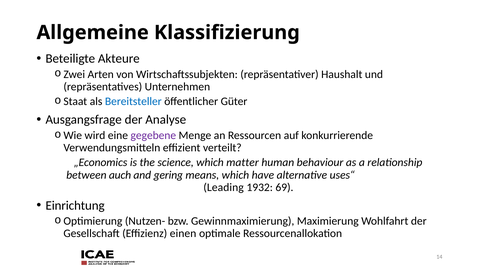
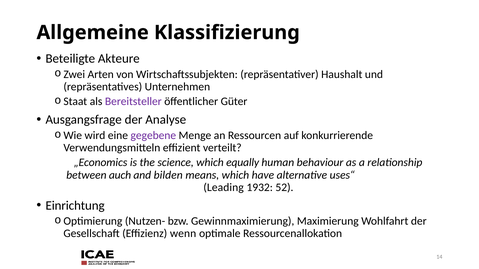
Bereitsteller colour: blue -> purple (133, 102)
matter: matter -> equally (243, 163)
gering: gering -> bilden (168, 175)
69: 69 -> 52 (284, 188)
einen: einen -> wenn (183, 234)
